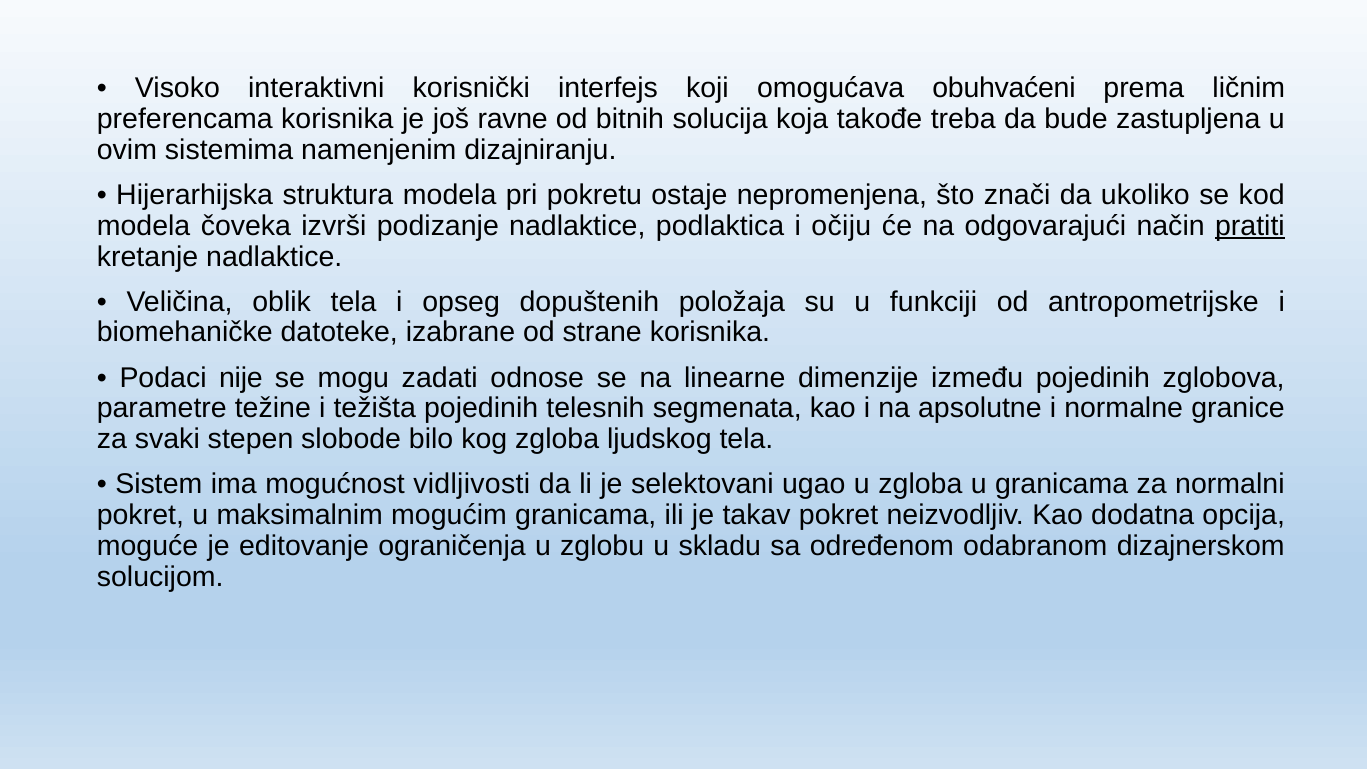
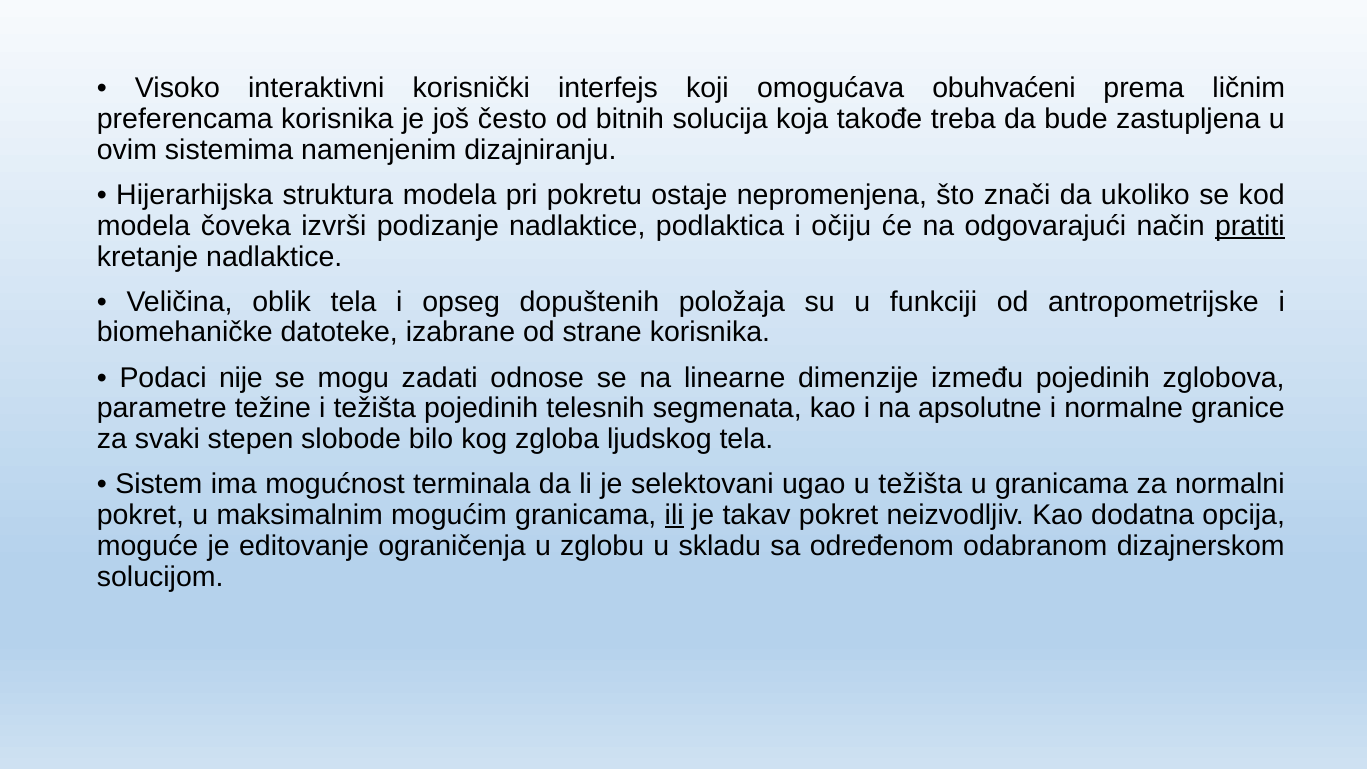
ravne: ravne -> često (512, 119)
vidljivosti: vidljivosti -> terminala (472, 484)
u zgloba: zgloba -> težišta (920, 484)
ili underline: none -> present (674, 515)
